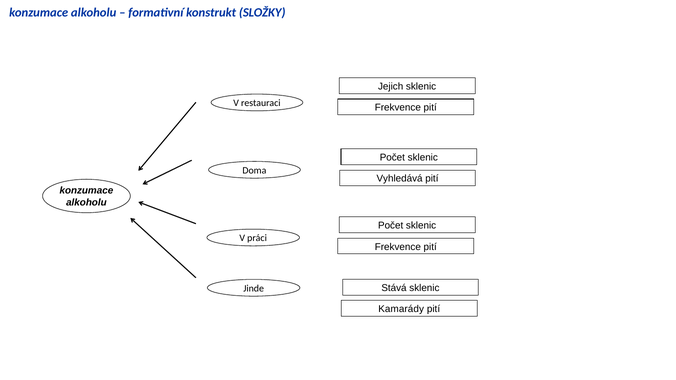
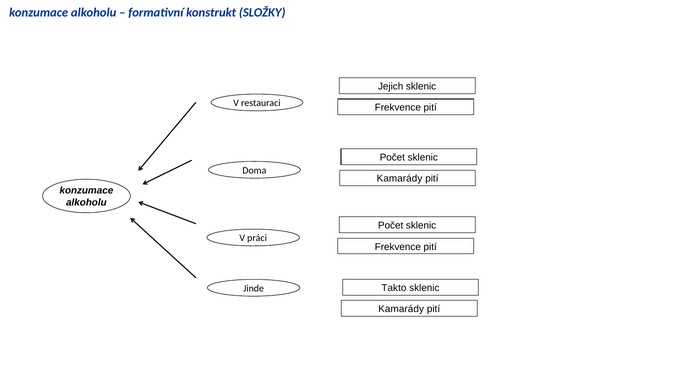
Vyhledává: Vyhledává -> Kamarády (400, 179)
Stává: Stává -> Takto (394, 288)
